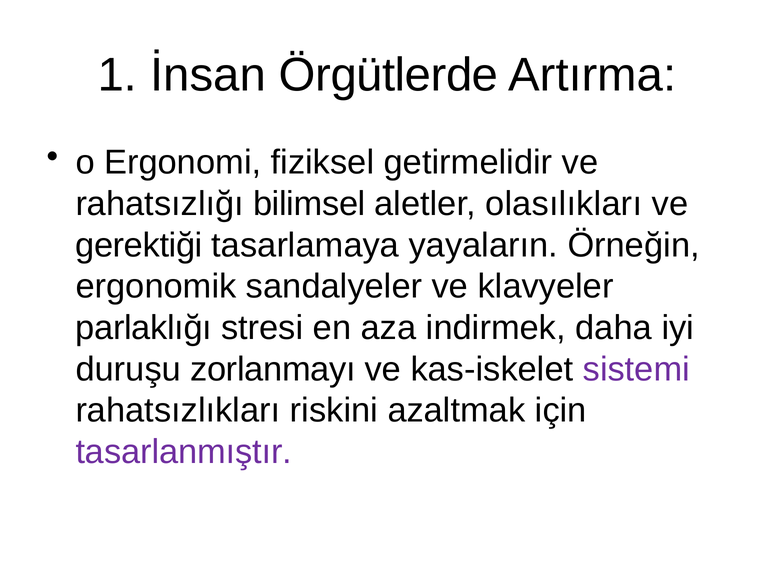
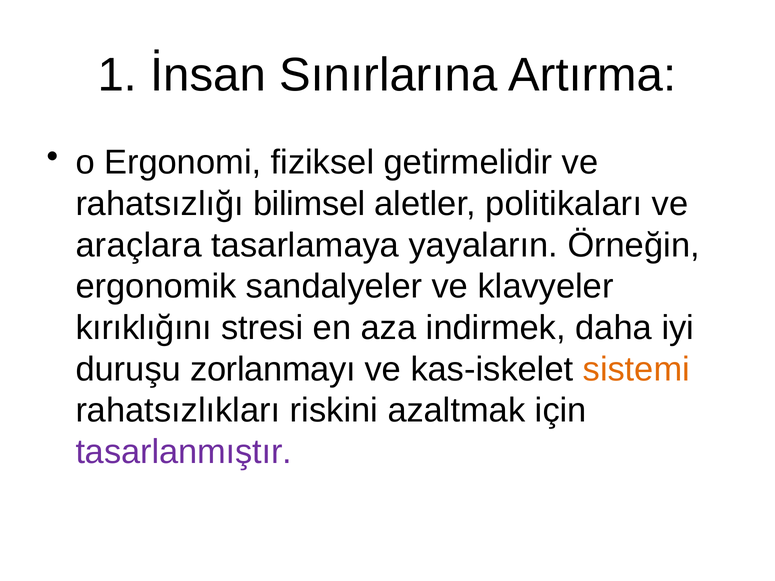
Örgütlerde: Örgütlerde -> Sınırlarına (388, 75)
olasılıkları: olasılıkları -> politikaları (564, 204)
gerektiği: gerektiği -> araçlara (139, 245)
parlaklığı: parlaklığı -> kırıklığını (144, 328)
sistemi colour: purple -> orange (636, 369)
